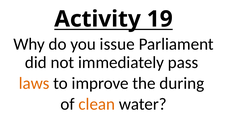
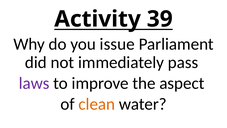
19: 19 -> 39 (160, 19)
laws colour: orange -> purple (34, 83)
during: during -> aspect (182, 83)
